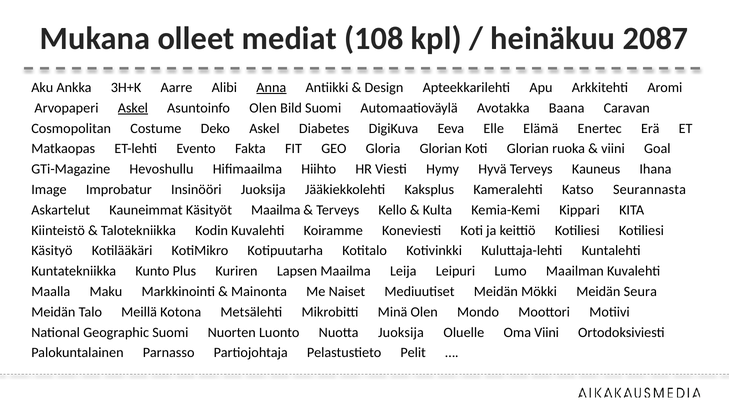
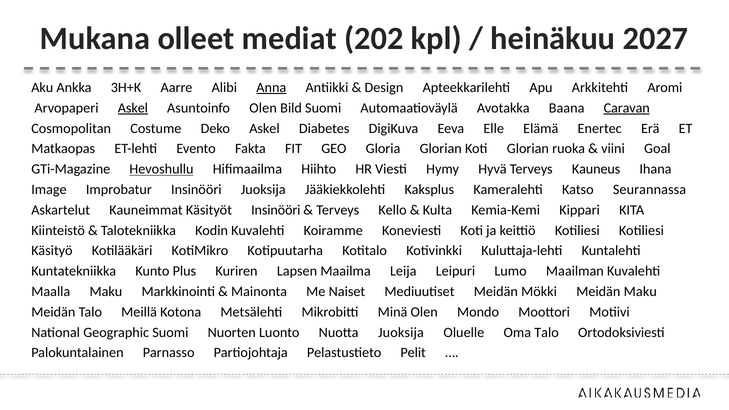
108: 108 -> 202 (374, 39)
2087: 2087 -> 2027 (656, 39)
Caravan underline: none -> present (627, 108)
Hevoshullu underline: none -> present (162, 169)
Seurannasta: Seurannasta -> Seurannassa (650, 190)
Käsityöt Maailma: Maailma -> Insinööri (276, 210)
Meidän Seura: Seura -> Maku (640, 292)
Oma Viini: Viini -> Talo (547, 332)
